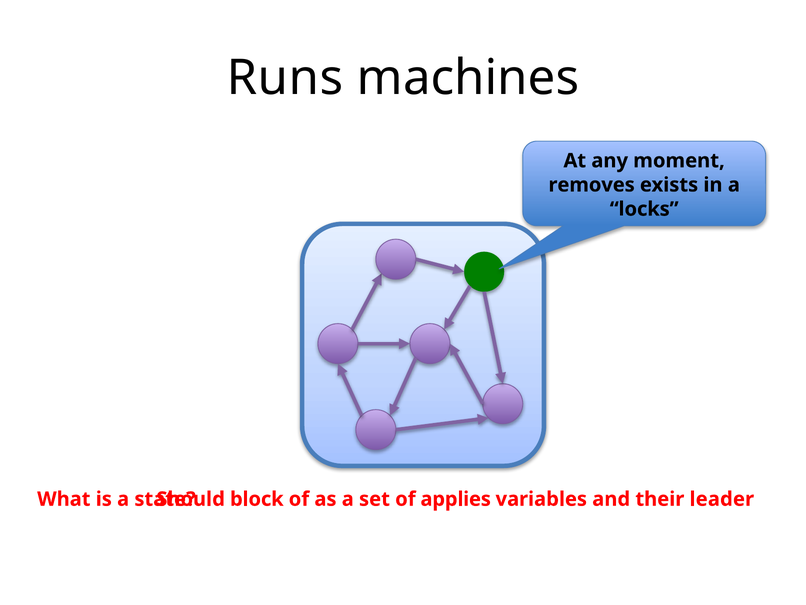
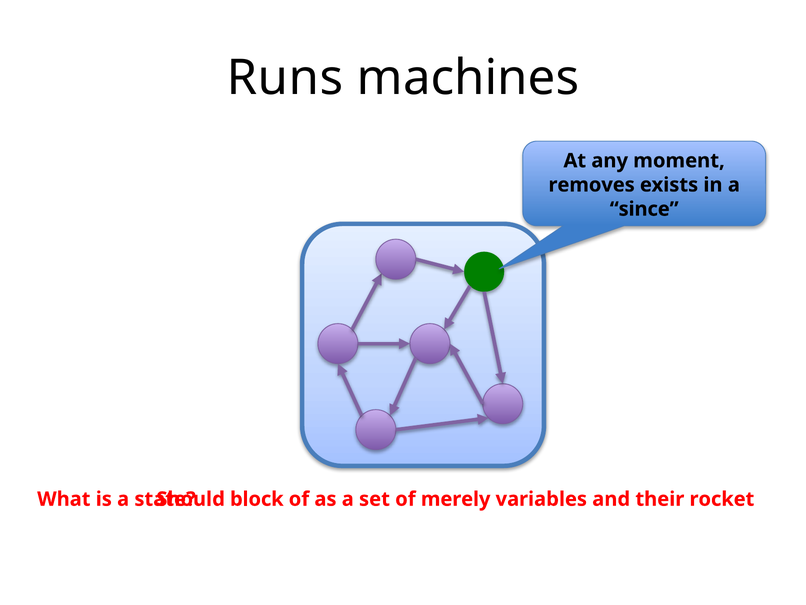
locks: locks -> since (644, 209)
applies: applies -> merely (456, 499)
leader: leader -> rocket (722, 499)
